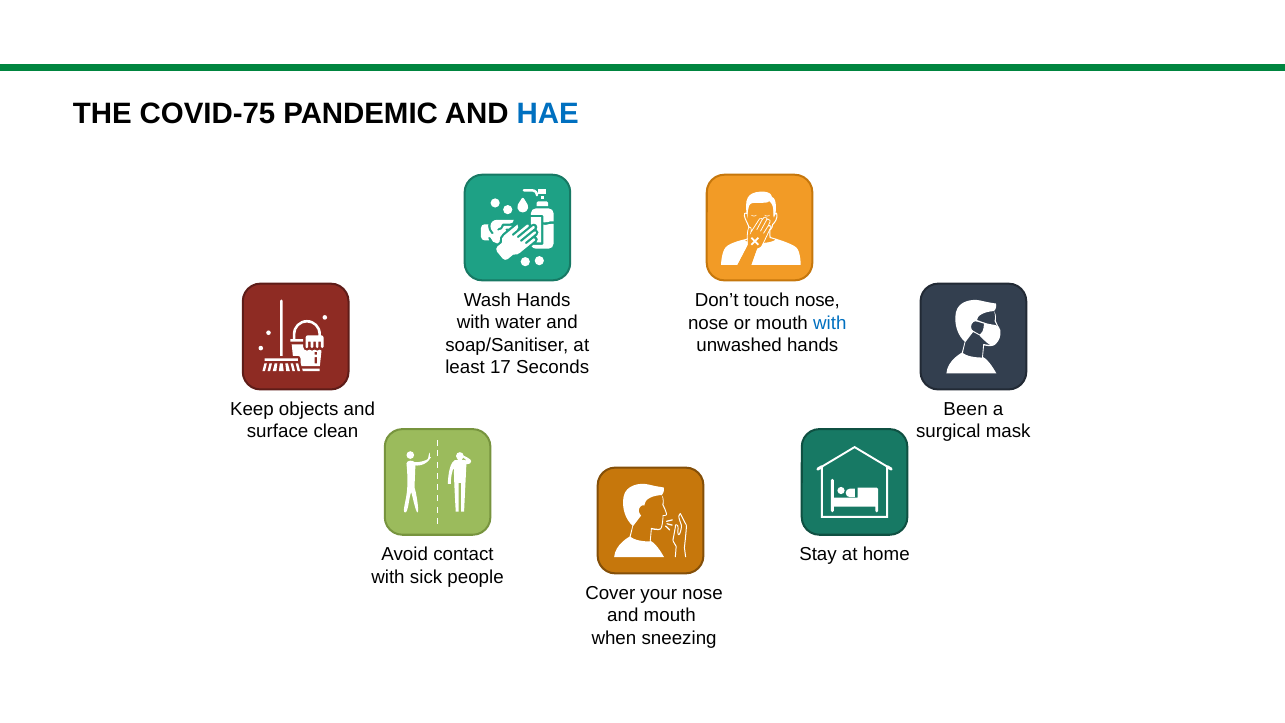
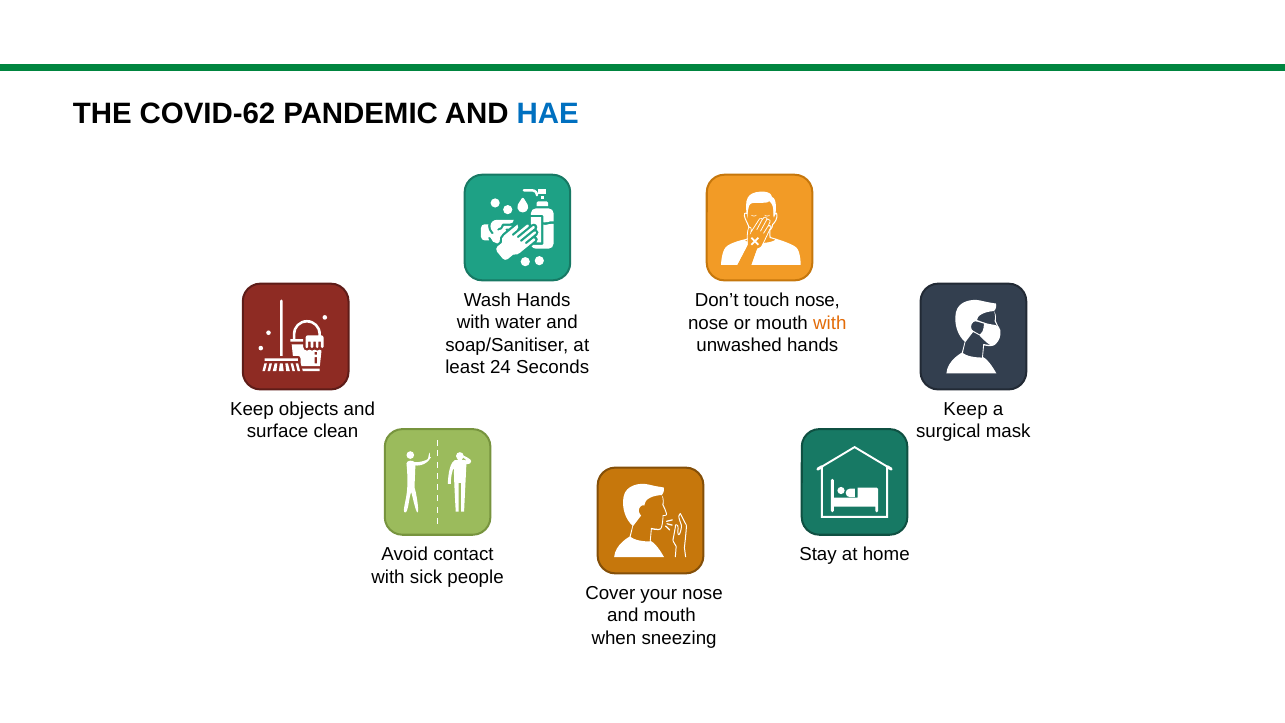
COVID-75: COVID-75 -> COVID-62 (208, 114)
with colour: blue -> orange (830, 323)
17: 17 -> 24 (500, 368)
Been: Been -> Keep (966, 409)
